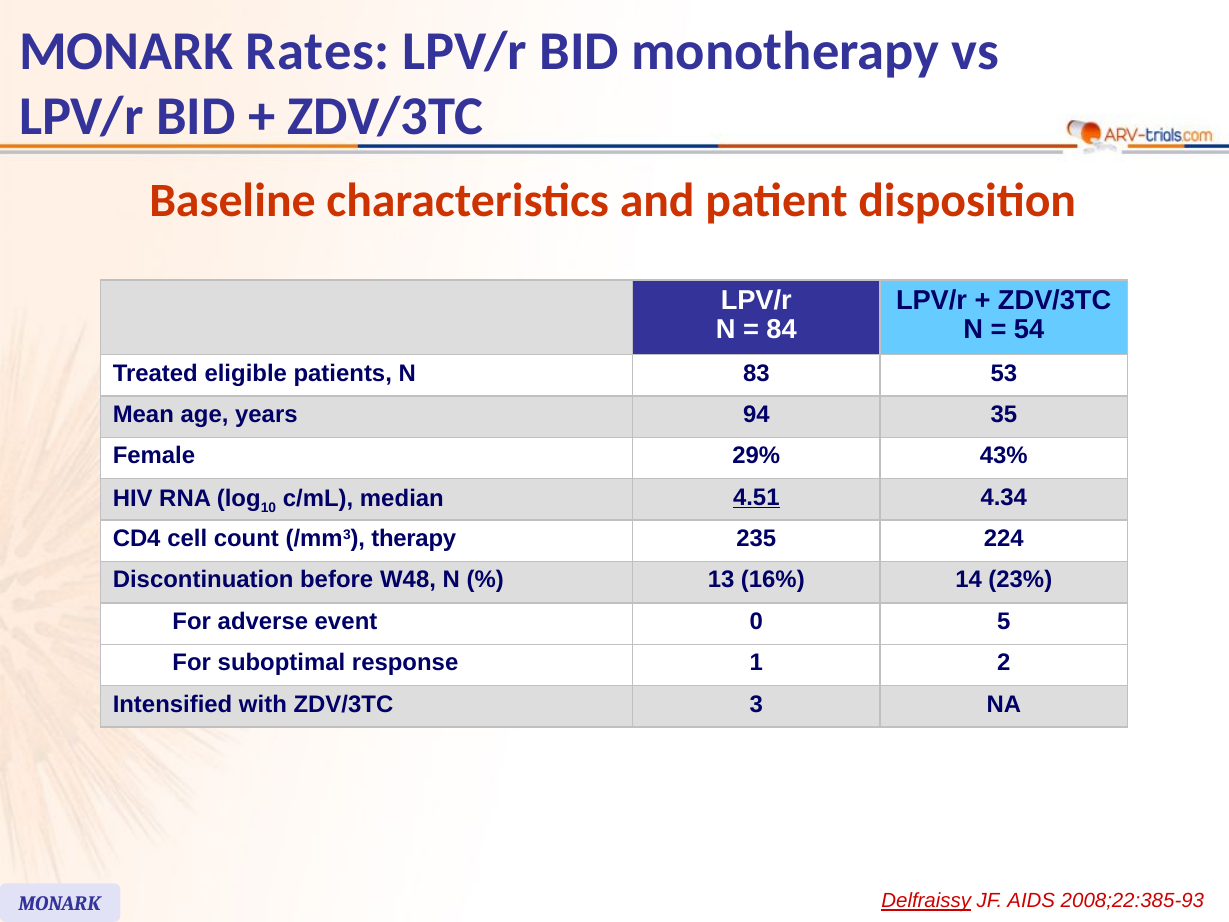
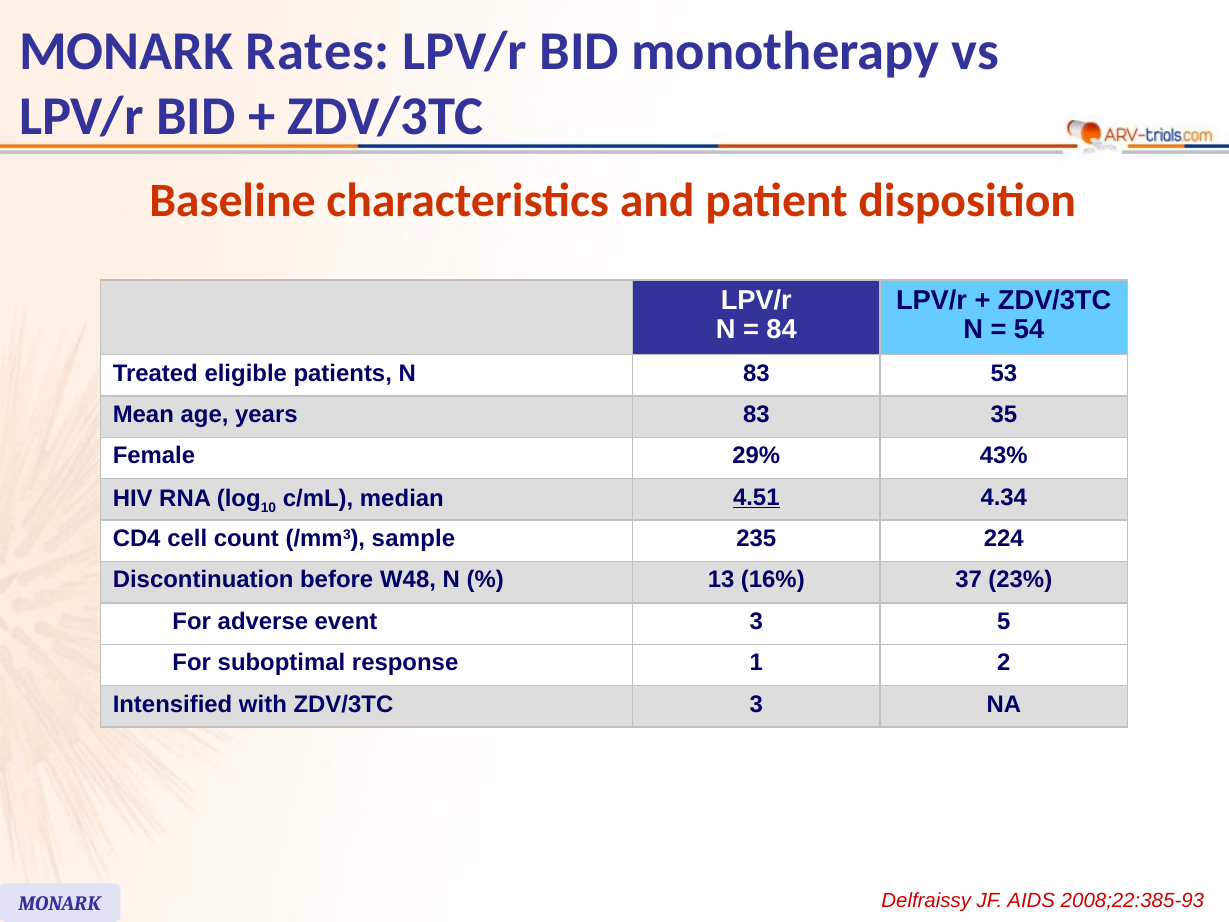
years 94: 94 -> 83 (756, 414)
therapy: therapy -> sample (414, 539)
14: 14 -> 37 (969, 580)
event 0: 0 -> 3 (756, 621)
Delfraissy underline: present -> none (926, 901)
